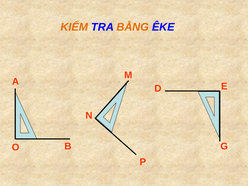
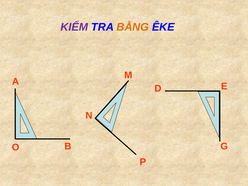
KIỂM colour: orange -> purple (74, 27)
